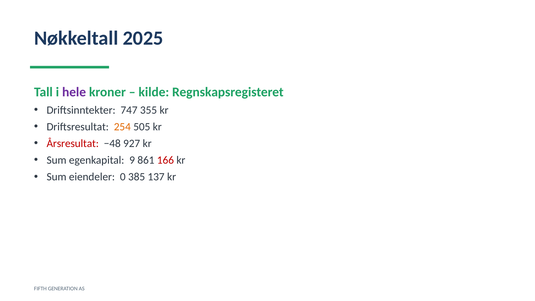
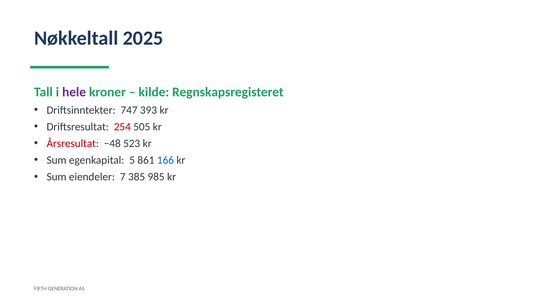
355: 355 -> 393 (149, 110)
254 colour: orange -> red (122, 127)
927: 927 -> 523 (132, 143)
9: 9 -> 5 (132, 160)
166 colour: red -> blue (165, 160)
0: 0 -> 7 (123, 177)
137: 137 -> 985 (156, 177)
